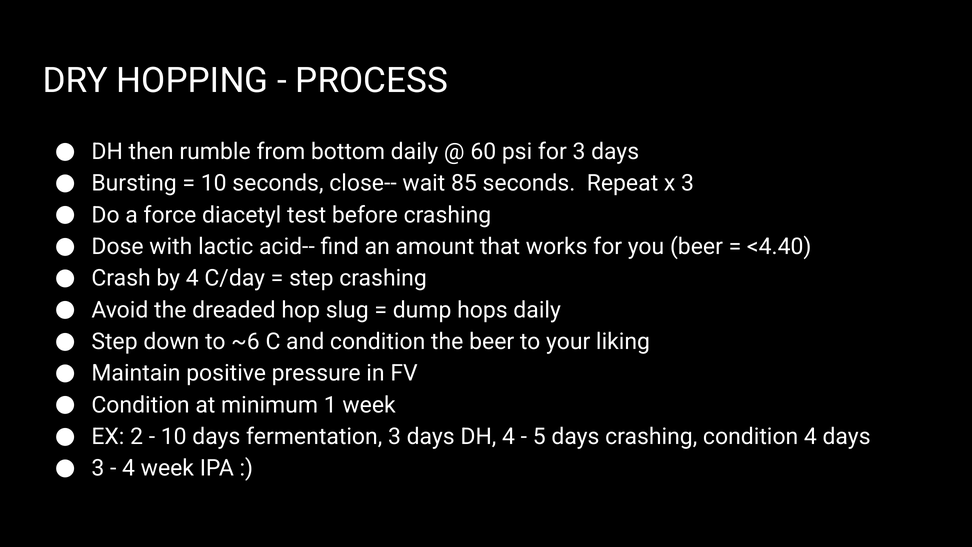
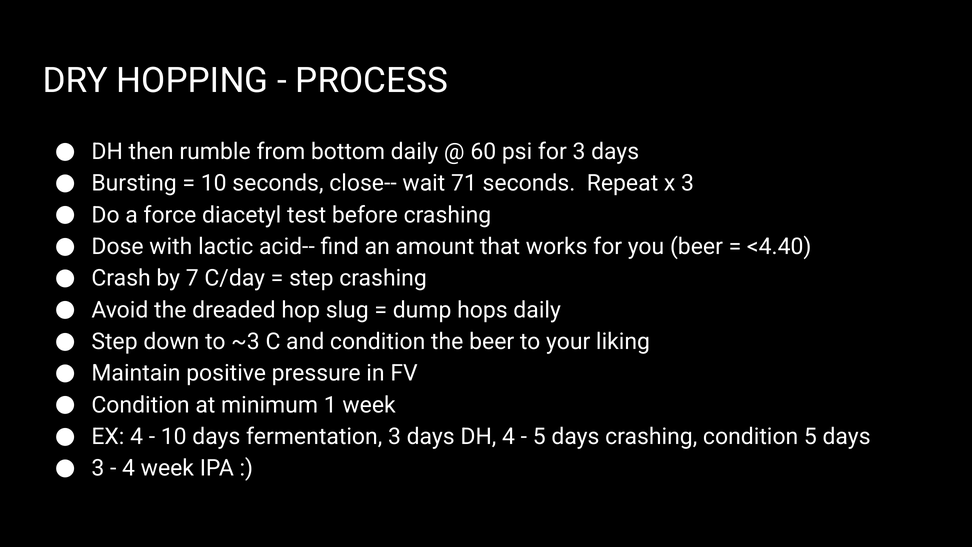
85: 85 -> 71 (464, 183)
by 4: 4 -> 7 (192, 278)
~6: ~6 -> ~3 (245, 342)
EX 2: 2 -> 4 (137, 437)
condition 4: 4 -> 5 (810, 437)
